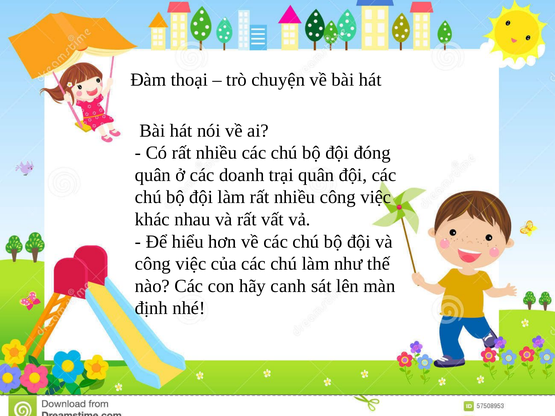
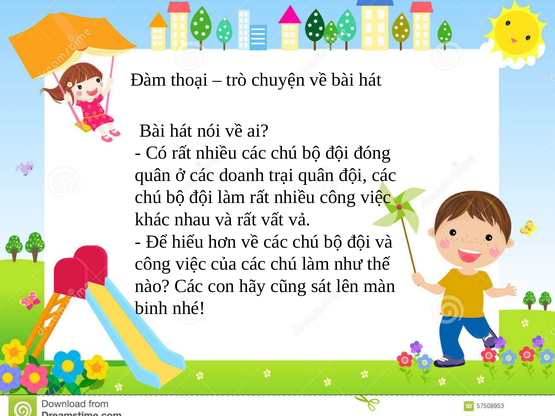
canh: canh -> cũng (288, 286)
định: định -> binh (151, 308)
